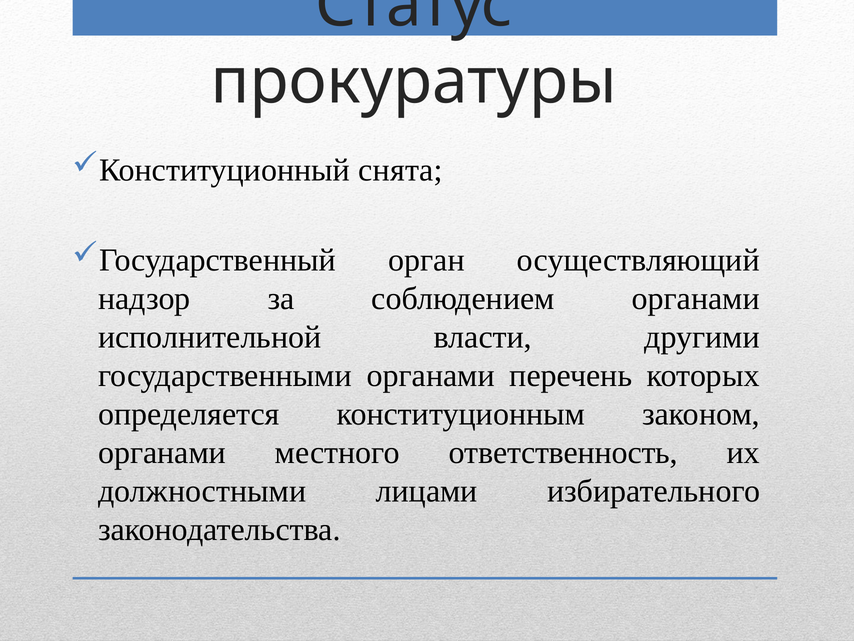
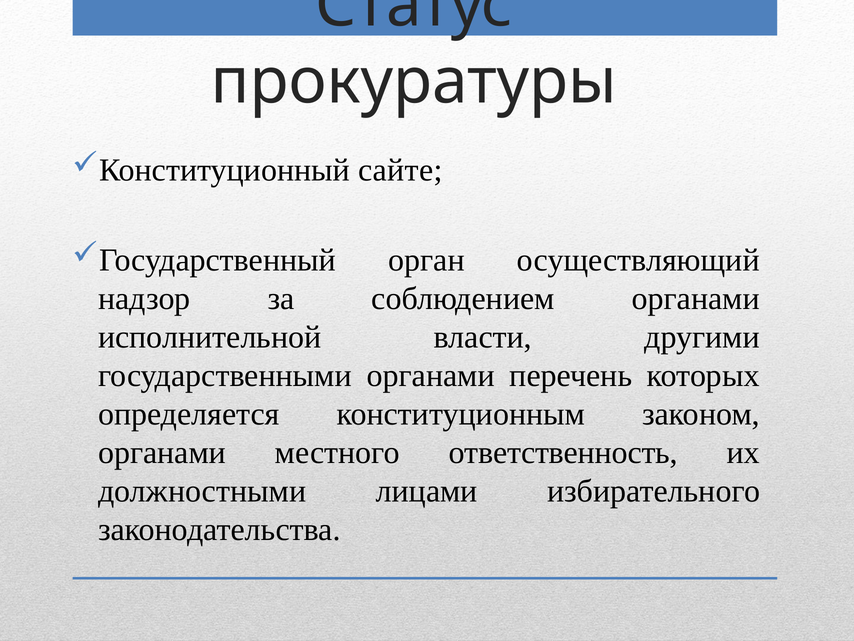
снята: снята -> сайте (401, 170)
